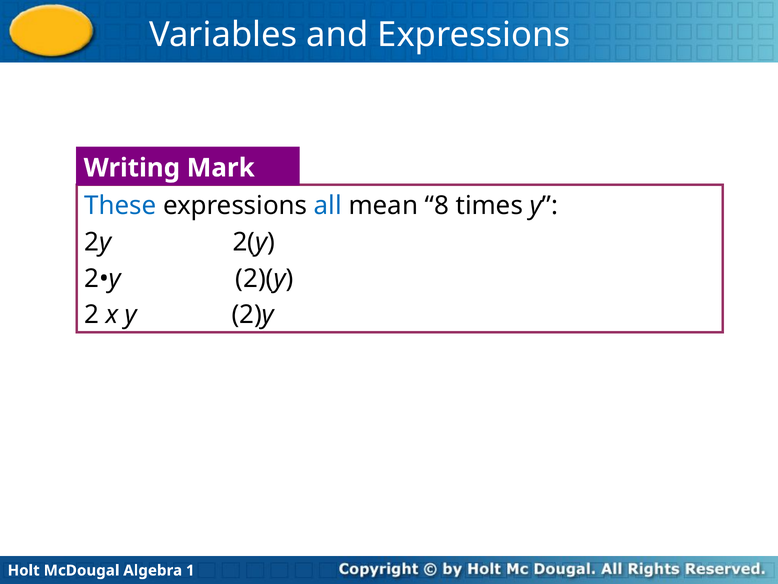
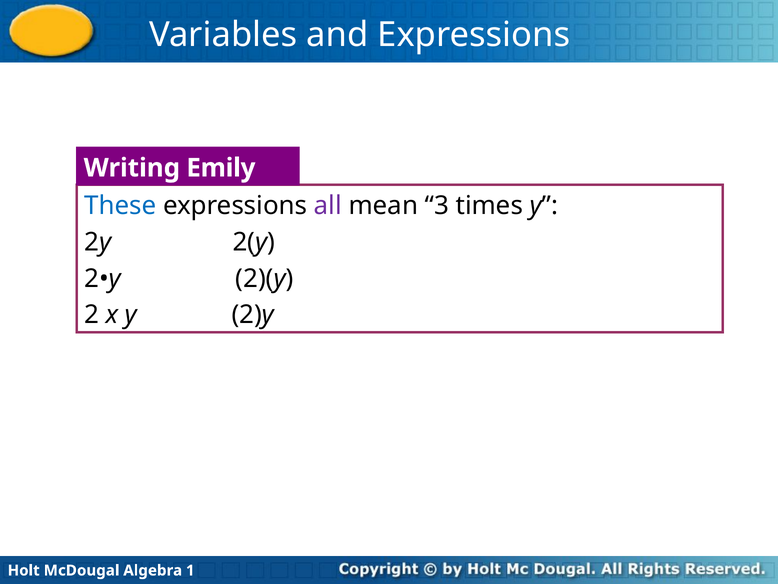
Mark: Mark -> Emily (221, 168)
all colour: blue -> purple (328, 206)
8: 8 -> 3 (437, 206)
